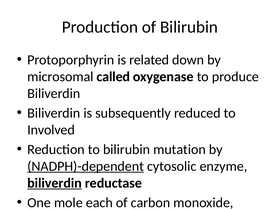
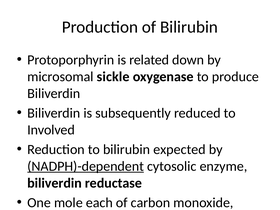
called: called -> sickle (113, 77)
mutation: mutation -> expected (179, 149)
biliverdin underline: present -> none (55, 183)
